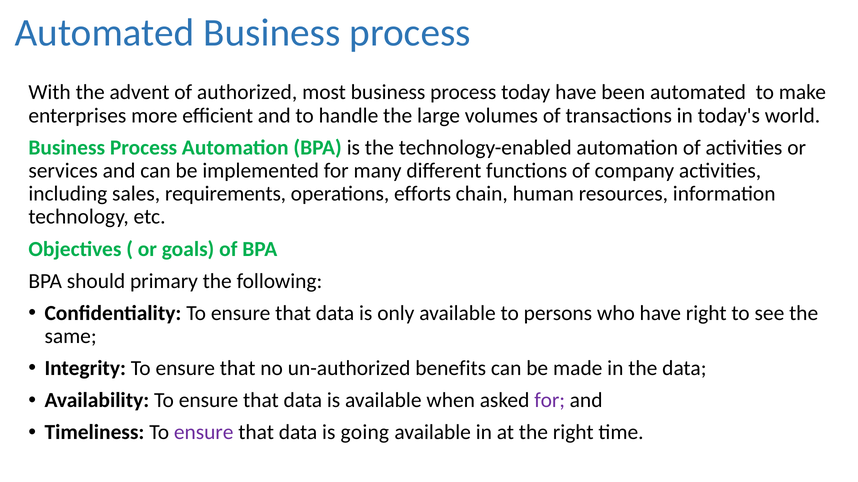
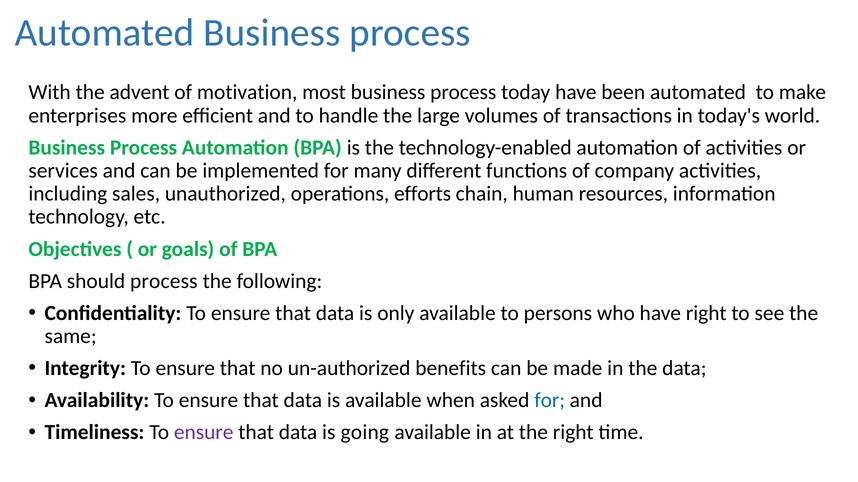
authorized: authorized -> motivation (247, 92)
requirements: requirements -> unauthorized (225, 194)
should primary: primary -> process (164, 281)
for colour: purple -> blue (550, 401)
